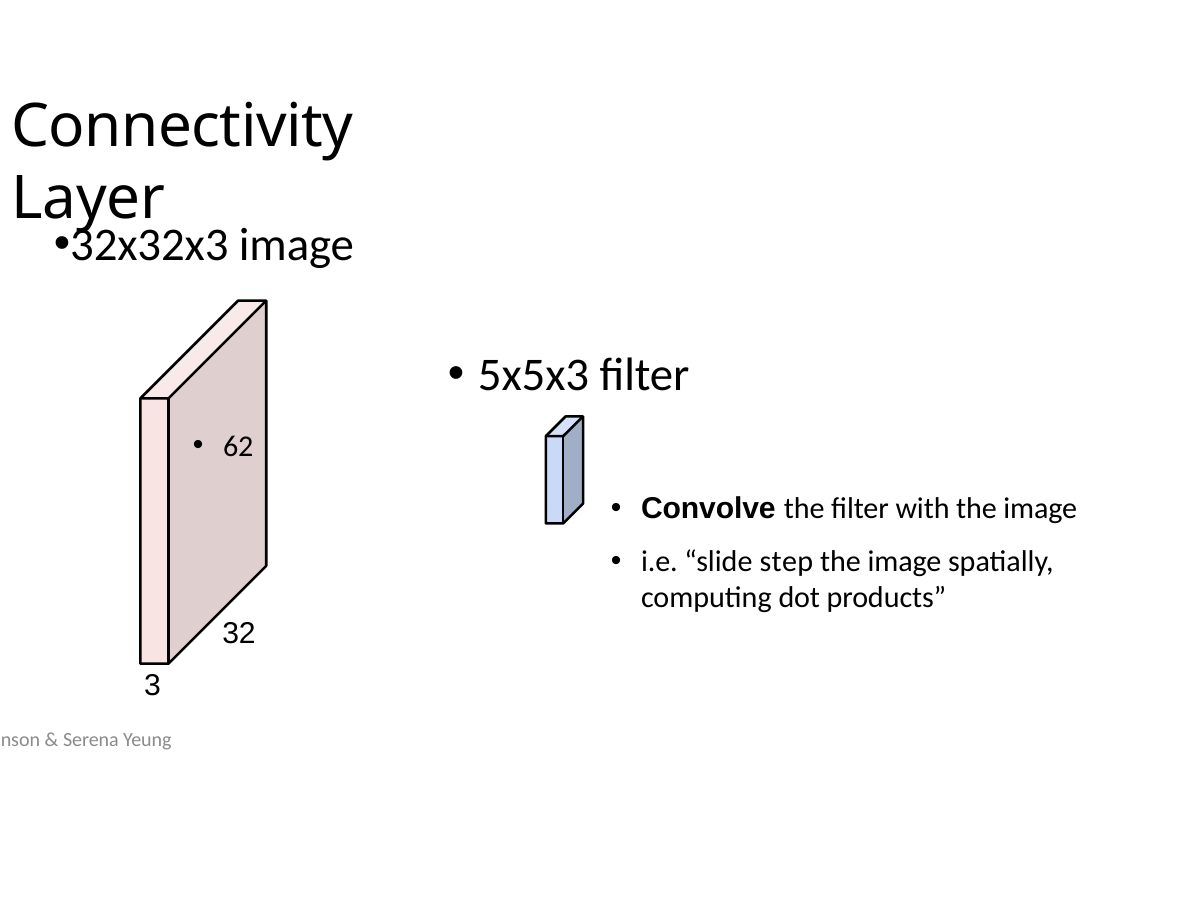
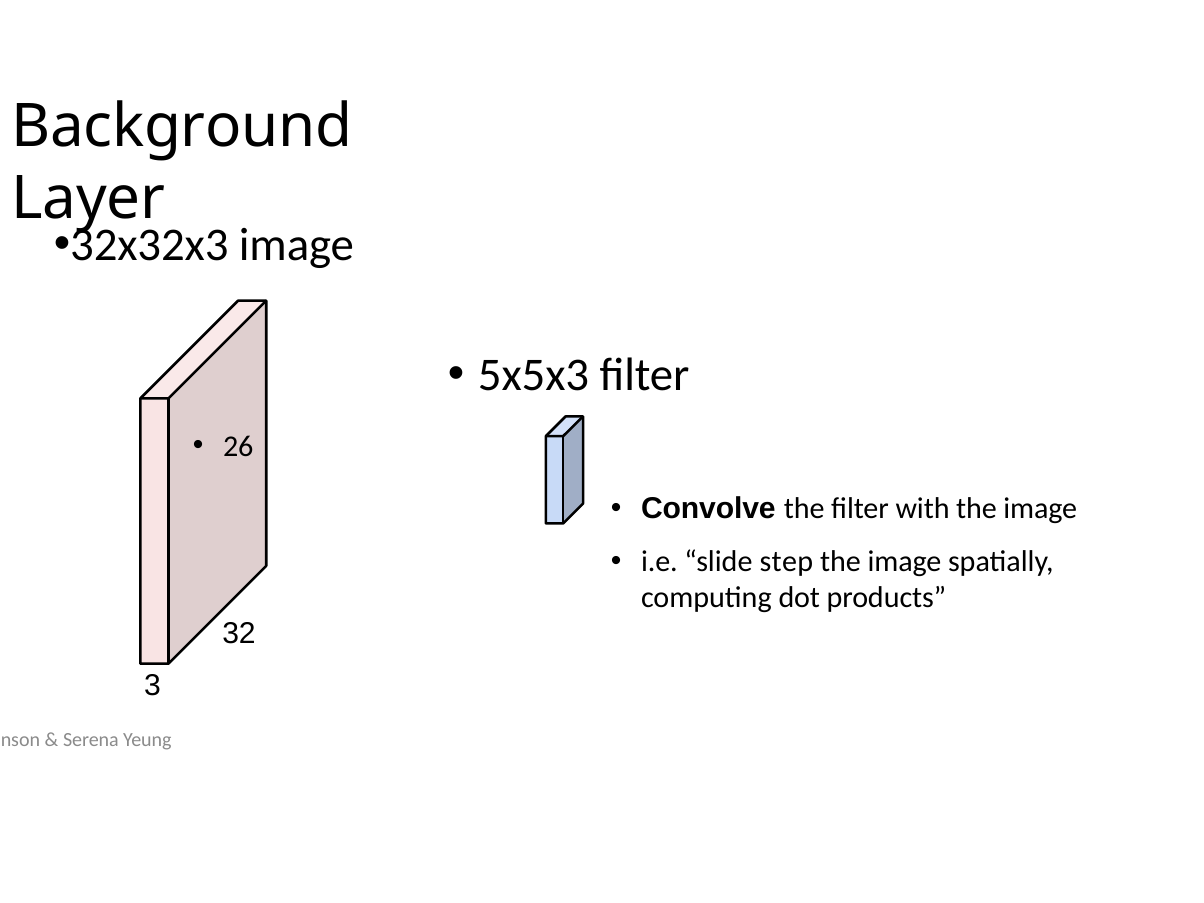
Connectivity: Connectivity -> Background (182, 127)
62: 62 -> 26 (238, 446)
